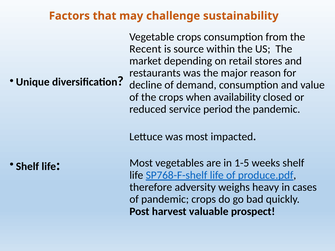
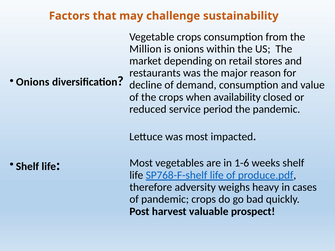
Recent: Recent -> Million (145, 49)
is source: source -> onions (189, 49)
Unique: Unique -> Onions (33, 82)
1-5: 1-5 -> 1-6 (242, 163)
